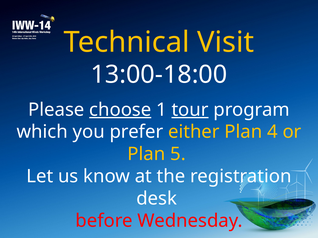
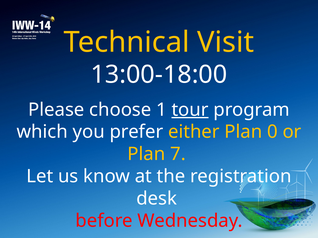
choose underline: present -> none (120, 110)
4: 4 -> 0 (272, 132)
5: 5 -> 7 (178, 154)
